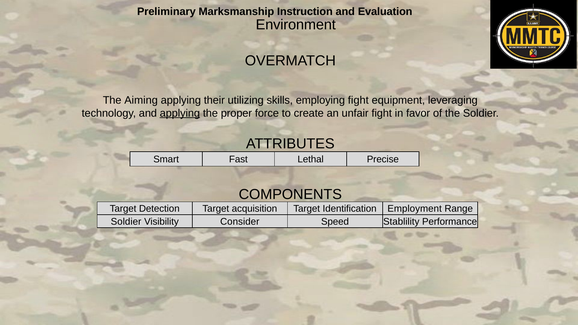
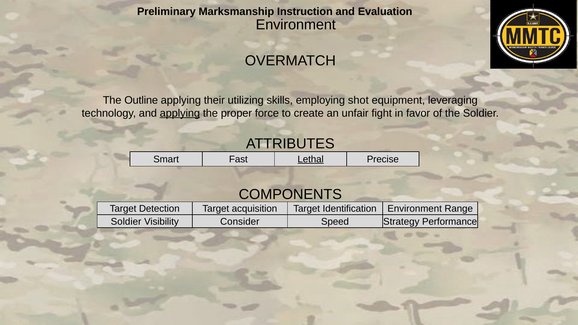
Aiming: Aiming -> Outline (141, 100)
employing fight: fight -> shot (358, 100)
Lethal underline: none -> present (311, 159)
Identification Employment: Employment -> Environment (415, 209)
Stablility: Stablility -> Strategy (401, 222)
